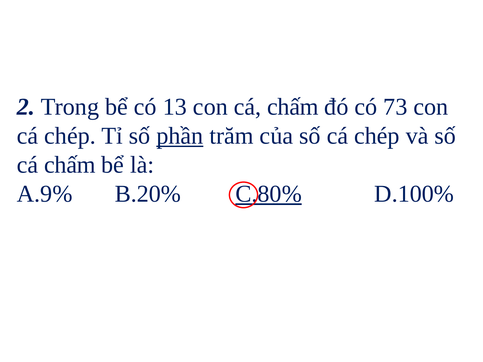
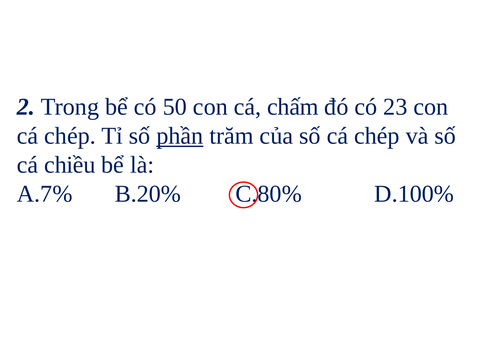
13: 13 -> 50 (175, 107)
73: 73 -> 23 (395, 107)
chấm: chấm -> chiều (70, 165)
A.9%: A.9% -> A.7% (45, 194)
C.80% underline: present -> none (269, 194)
